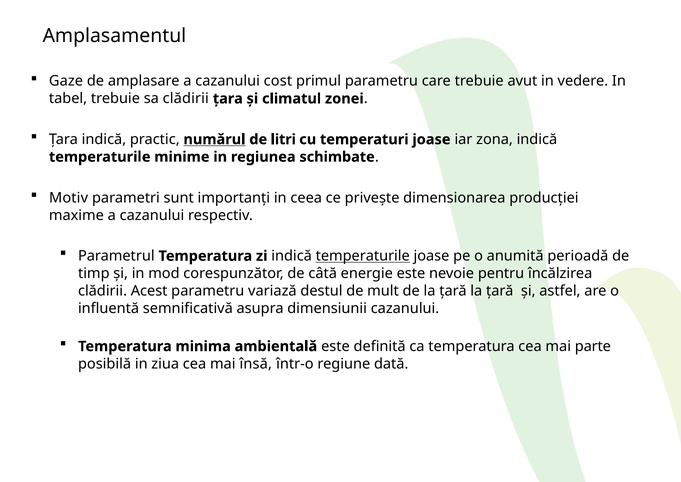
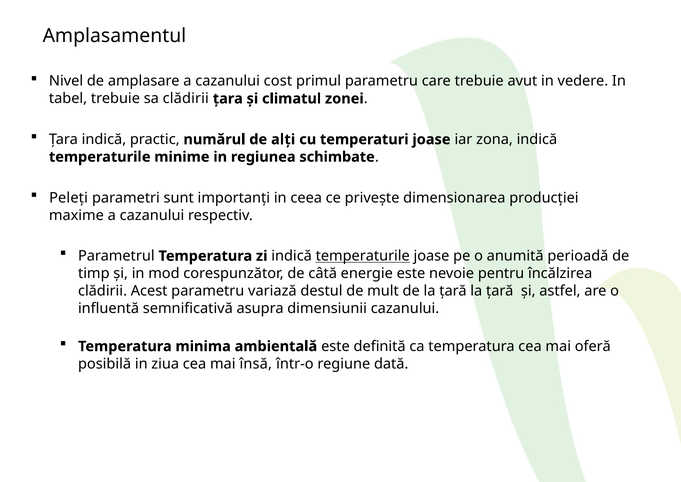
Gaze: Gaze -> Nivel (66, 81)
numărul underline: present -> none (214, 139)
litri: litri -> alți (283, 139)
Motiv: Motiv -> Peleți (69, 198)
parte: parte -> oferă (593, 346)
